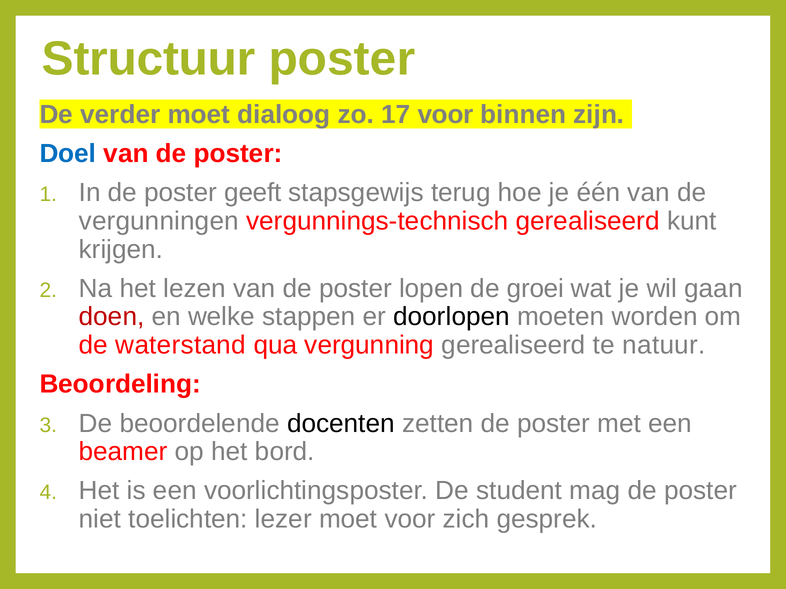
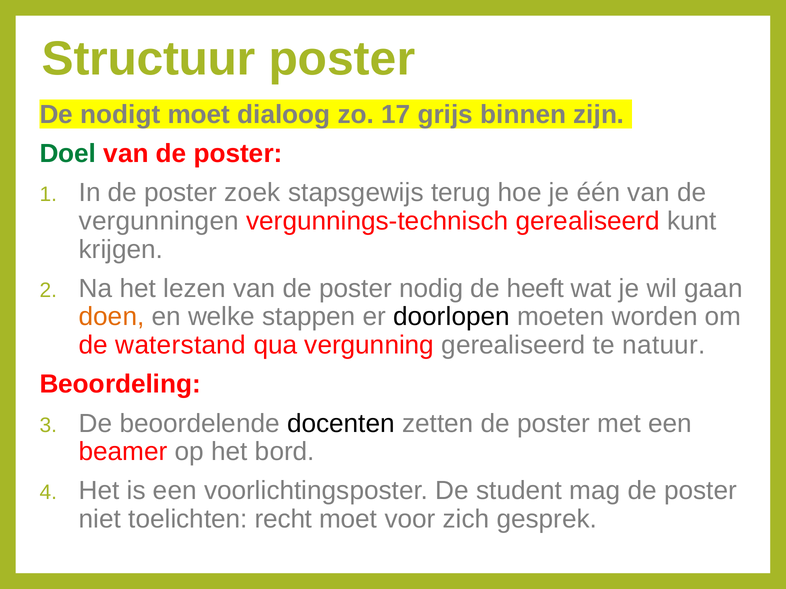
verder: verder -> nodigt (120, 115)
17 voor: voor -> grijs (445, 115)
Doel colour: blue -> green (68, 154)
geeft: geeft -> zoek (253, 193)
lopen: lopen -> nodig (431, 289)
groei: groei -> heeft (535, 289)
doen colour: red -> orange (112, 317)
lezer: lezer -> recht (283, 520)
